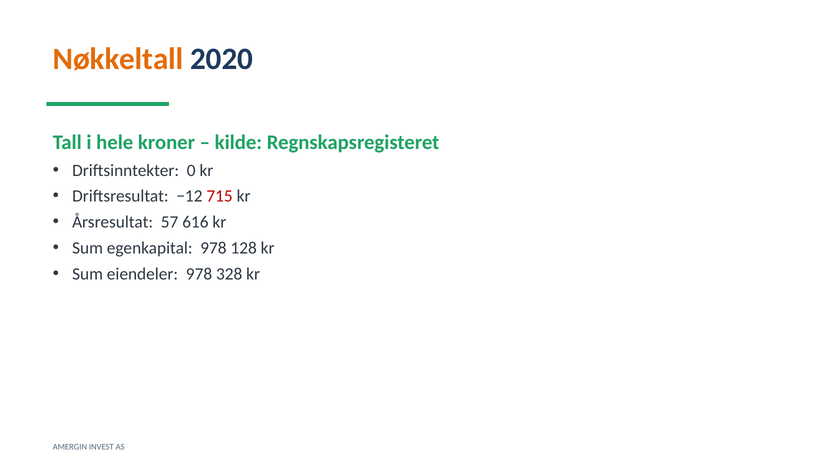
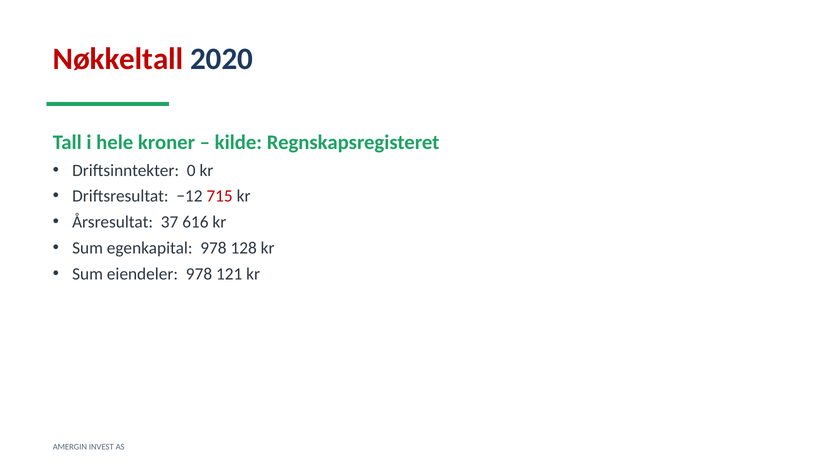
Nøkkeltall colour: orange -> red (118, 59)
57: 57 -> 37 (170, 222)
328: 328 -> 121 (229, 274)
